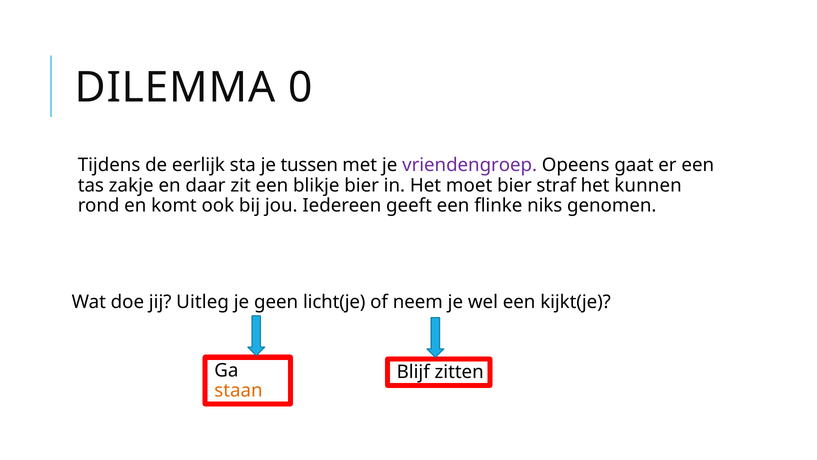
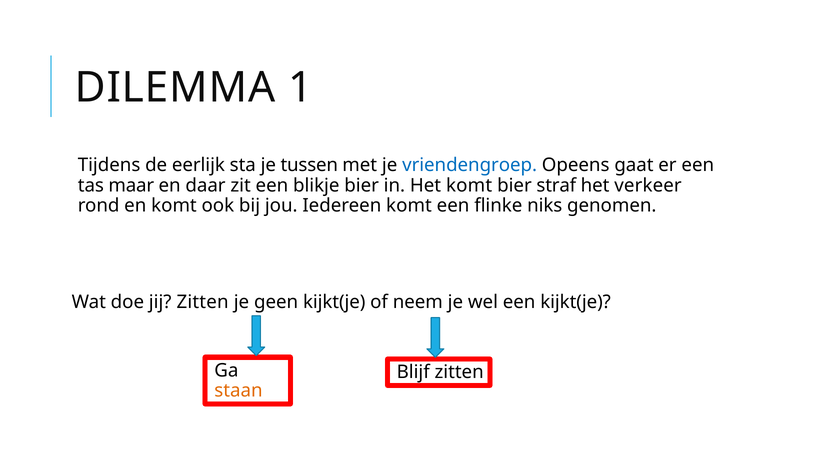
0: 0 -> 1 (300, 88)
vriendengroep colour: purple -> blue (470, 165)
zakje: zakje -> maar (131, 185)
Het moet: moet -> komt (469, 185)
kunnen: kunnen -> verkeer (648, 185)
Iedereen geeft: geeft -> komt (409, 206)
jij Uitleg: Uitleg -> Zitten (203, 302)
geen licht(je: licht(je -> kijkt(je (334, 302)
